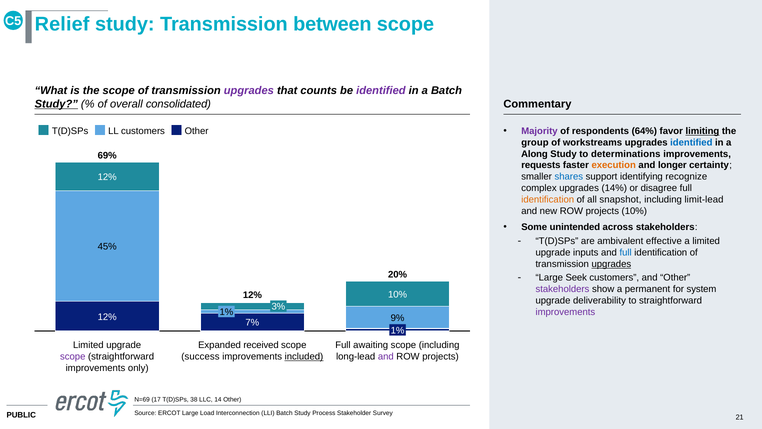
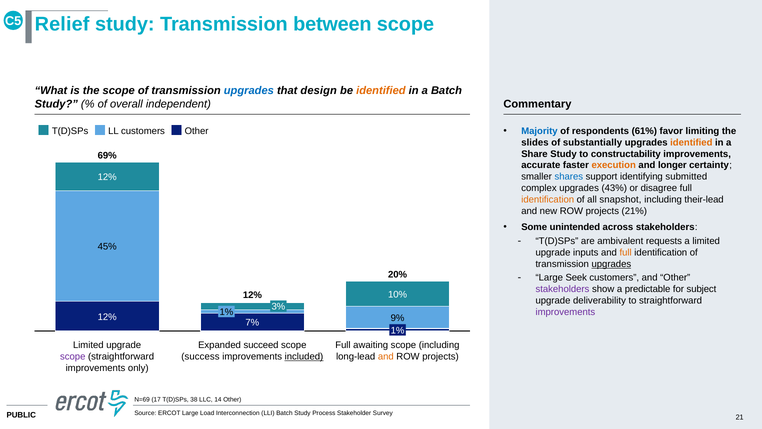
upgrades colour: purple -> blue (249, 90)
counts: counts -> design (319, 90)
identified colour: purple -> orange (381, 90)
Study underline: present -> none (56, 104)
consolidated: consolidated -> independent (178, 104)
Majority colour: purple -> blue (539, 131)
64%: 64% -> 61% (644, 131)
limiting underline: present -> none (702, 131)
group: group -> slides (535, 142)
workstreams: workstreams -> substantially (592, 142)
identified colour: blue -> orange (691, 142)
Along: Along -> Share (534, 154)
determinations: determinations -> constructability (626, 154)
requests: requests -> accurate (541, 165)
recognize: recognize -> submitted (686, 177)
14%: 14% -> 43% (614, 188)
limit-lead: limit-lead -> their-lead (704, 199)
10%: 10% -> 21% (634, 211)
effective: effective -> requests (664, 241)
full colour: blue -> orange (626, 252)
permanent: permanent -> predictable (648, 289)
system: system -> subject (701, 289)
received: received -> succeed (261, 345)
and colour: purple -> orange (386, 356)
